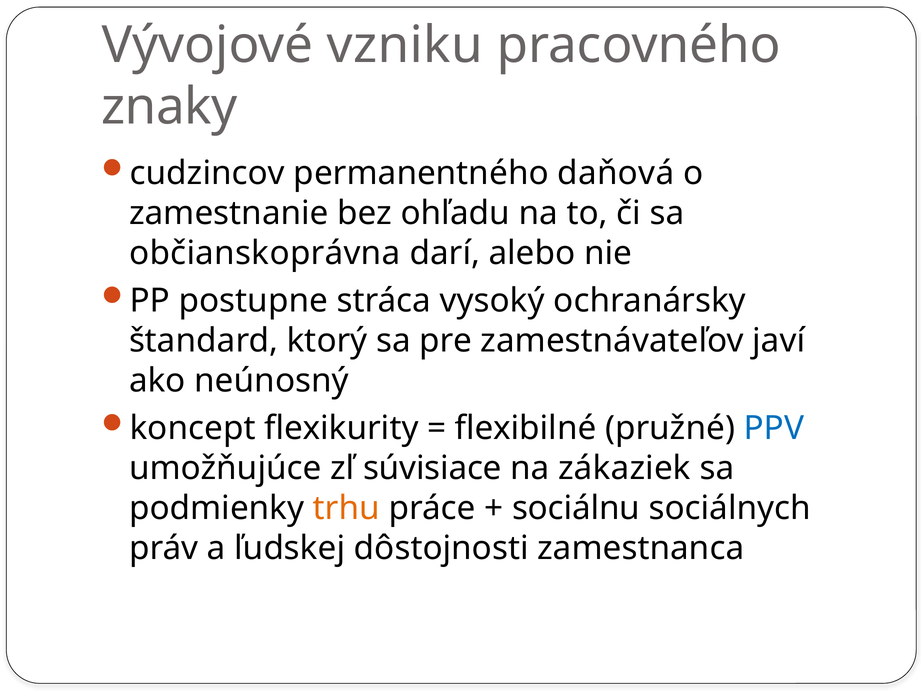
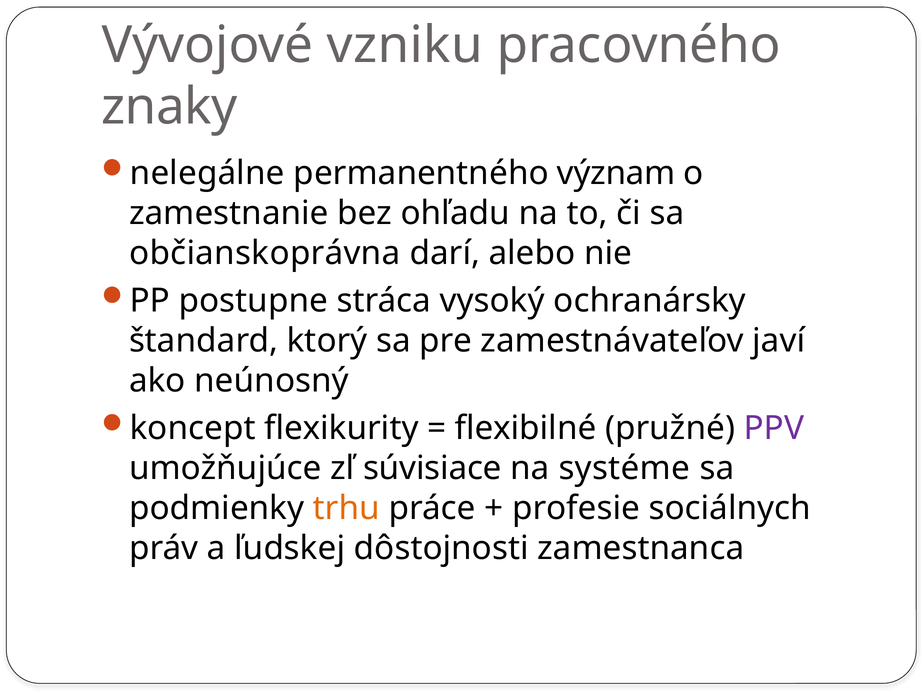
cudzincov: cudzincov -> nelegálne (207, 173)
daňová: daňová -> význam (616, 173)
PPV colour: blue -> purple (774, 428)
zákaziek: zákaziek -> systéme (624, 468)
sociálnu: sociálnu -> profesie (576, 508)
